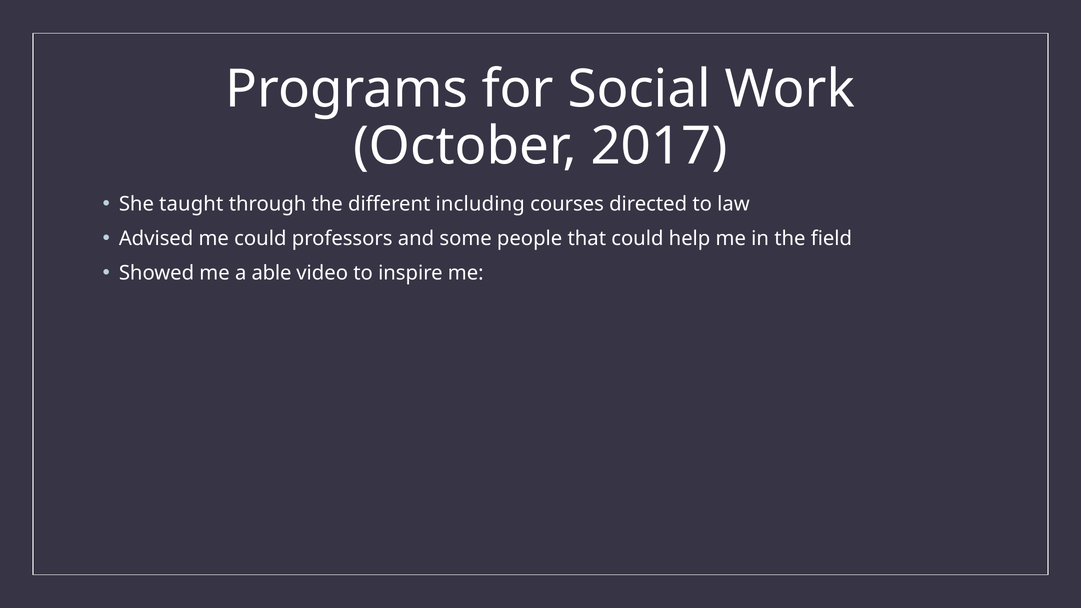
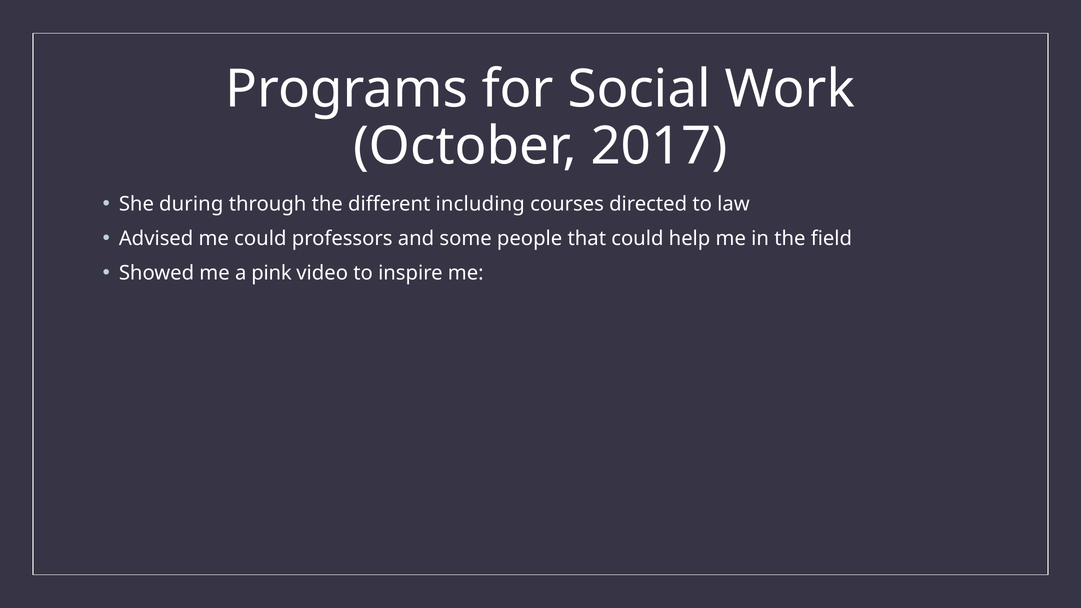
taught: taught -> during (191, 204)
able: able -> pink (272, 273)
